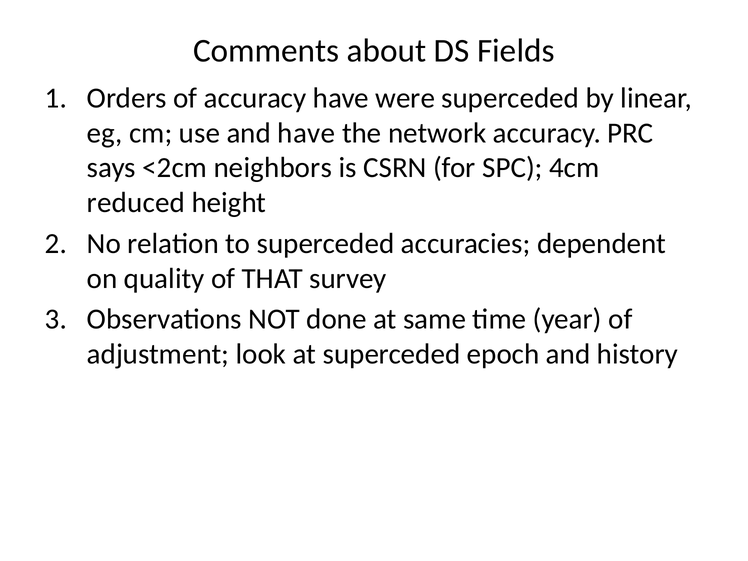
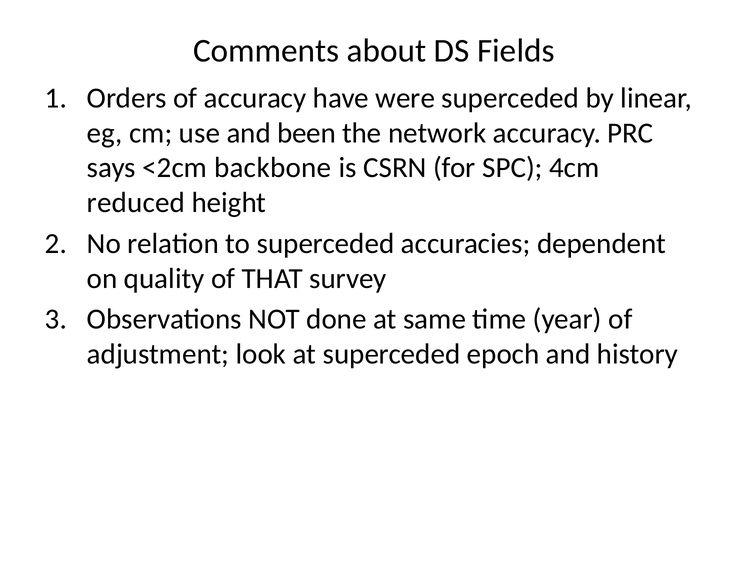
and have: have -> been (307, 133)
neighbors: neighbors -> backbone (273, 168)
